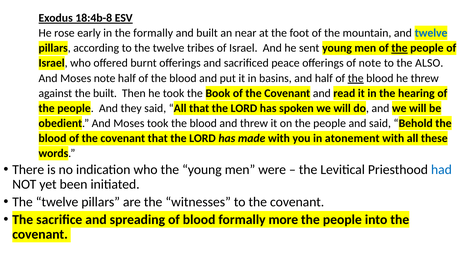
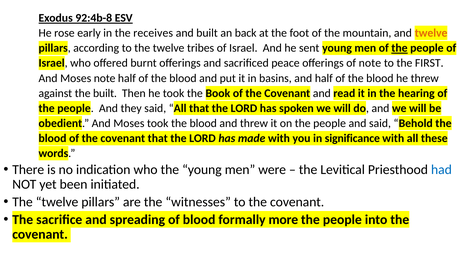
18:4b-8: 18:4b-8 -> 92:4b-8 (94, 18)
the formally: formally -> receives (153, 33)
near: near -> back (246, 33)
twelve colour: blue -> orange (431, 33)
ALSO: ALSO -> FIRST (429, 63)
the underline: present -> none (356, 78)
atonement: atonement -> significance (352, 138)
